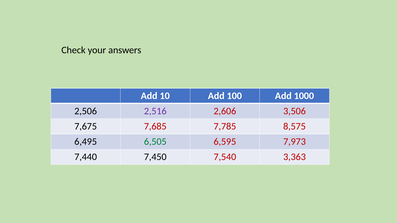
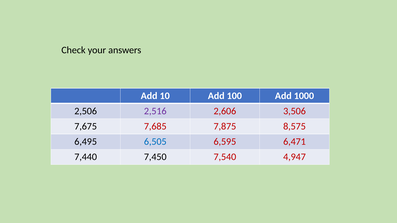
7,785: 7,785 -> 7,875 (225, 126)
6,505 colour: green -> blue (155, 142)
7,973: 7,973 -> 6,471 (295, 142)
3,363: 3,363 -> 4,947 (295, 157)
